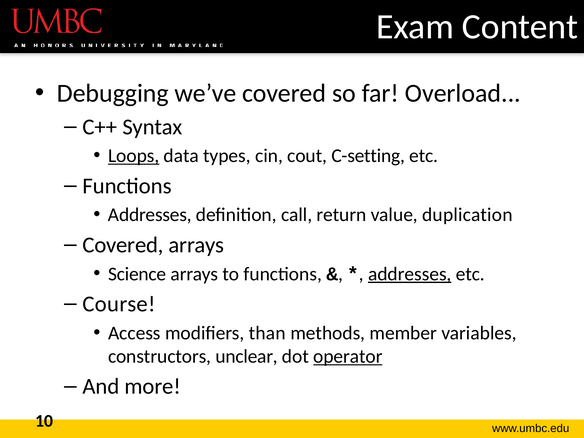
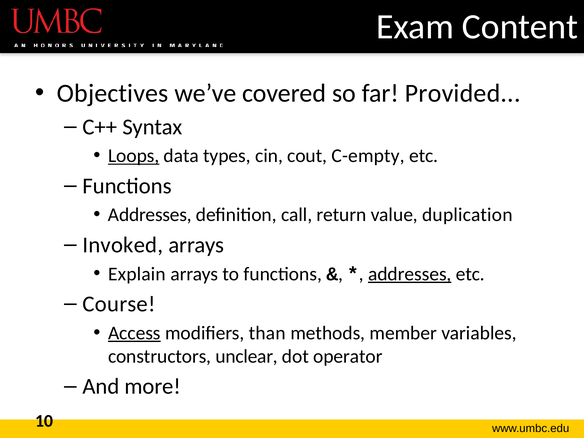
Debugging: Debugging -> Objectives (113, 93)
Overload: Overload -> Provided (463, 93)
C-setting: C-setting -> C-empty (368, 156)
Covered: Covered -> Invoked (123, 245)
Science: Science -> Explain (137, 274)
Access underline: none -> present (134, 333)
operator underline: present -> none (348, 356)
